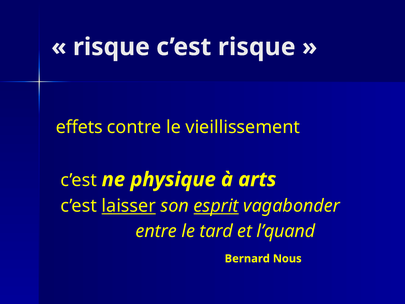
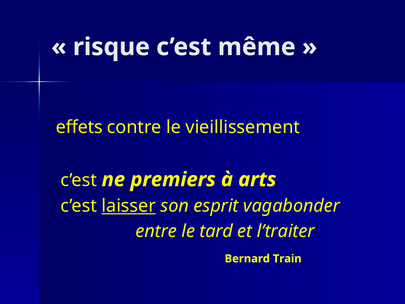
c’est risque: risque -> même (257, 47)
physique: physique -> premiers (173, 179)
esprit underline: present -> none (216, 206)
l’quand: l’quand -> l’traiter (286, 231)
Nous: Nous -> Train (287, 258)
